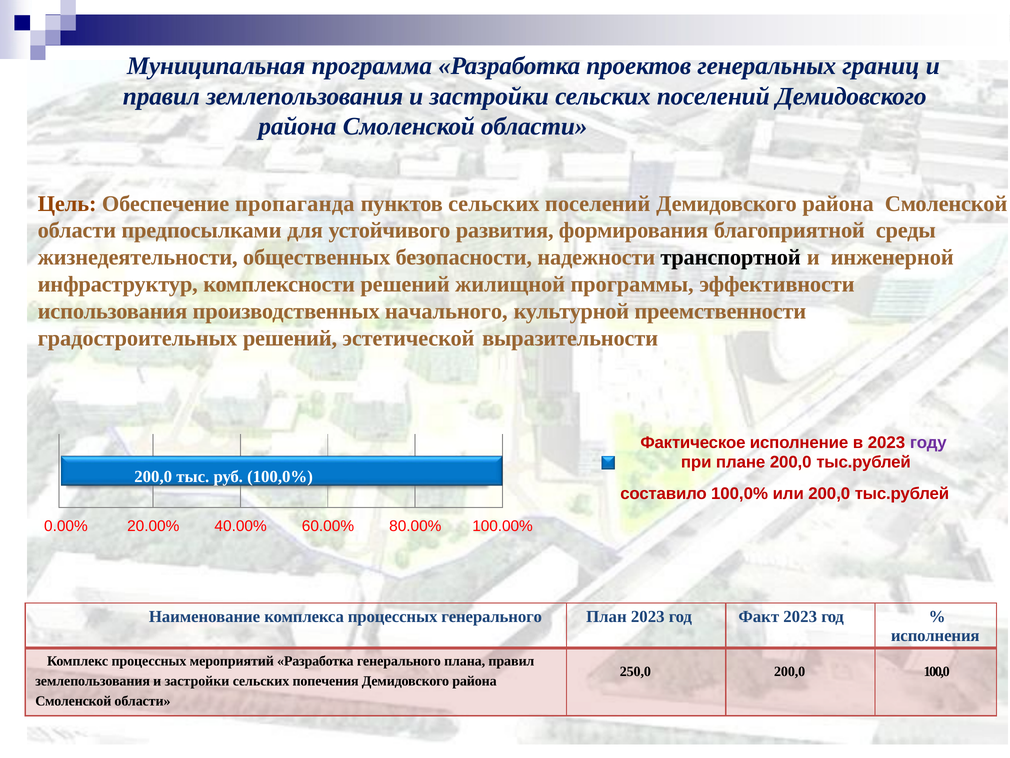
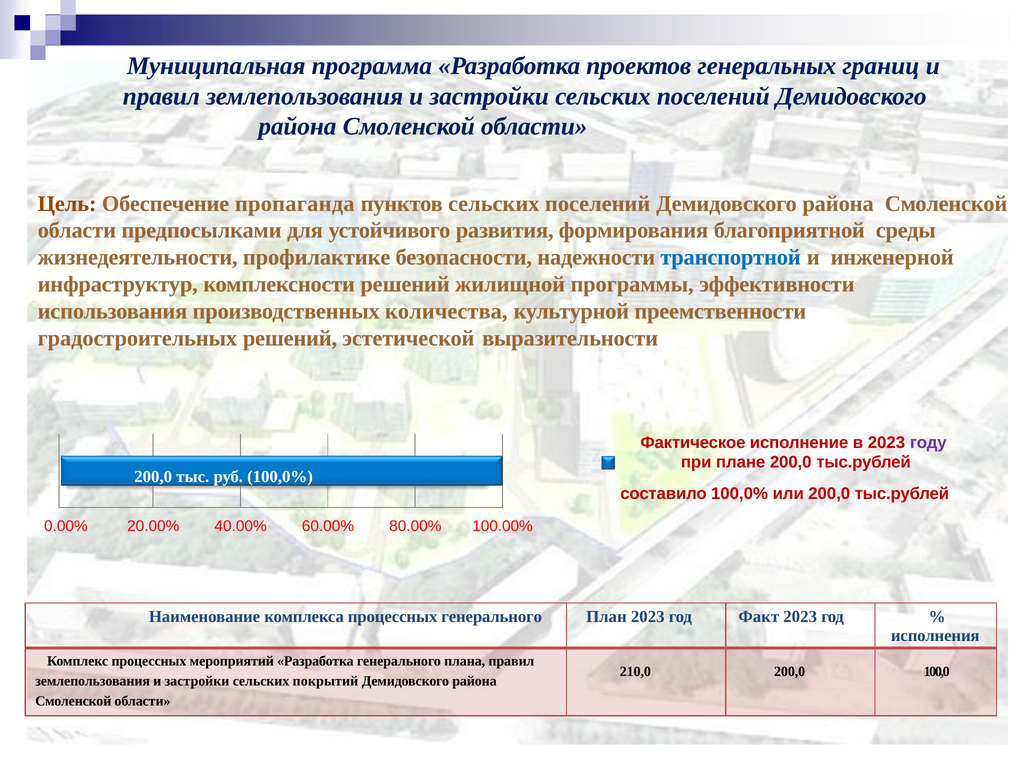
общественных: общественных -> профилактике (317, 257)
транспортной colour: black -> blue (731, 257)
начального: начального -> количества (446, 311)
250,0: 250,0 -> 210,0 (635, 671)
попечения: попечения -> покрытий (325, 681)
